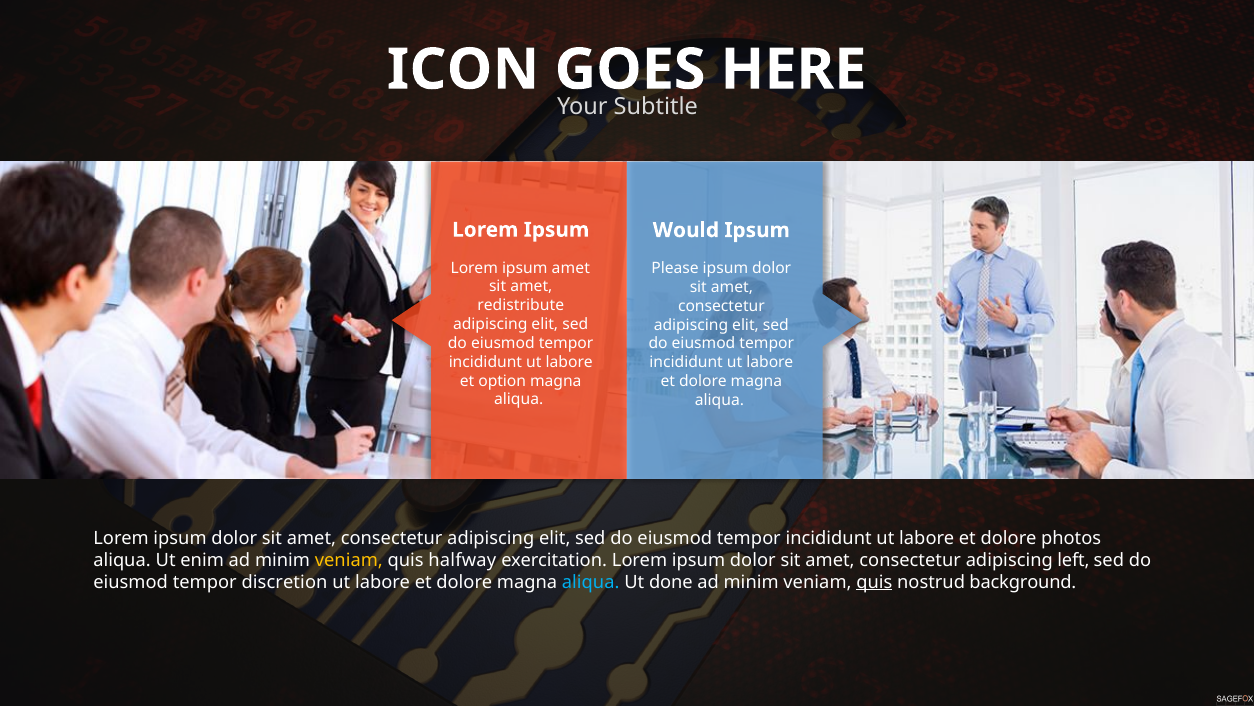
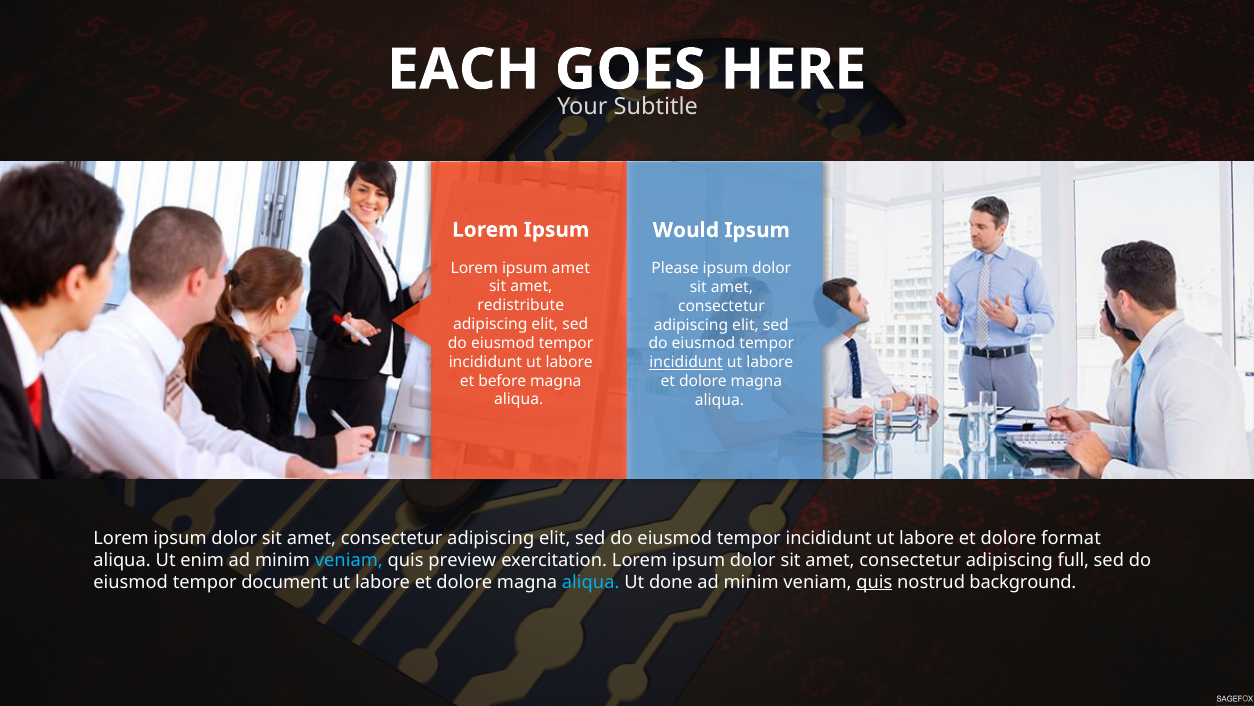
ICON: ICON -> EACH (463, 70)
incididunt underline: none -> present (686, 362)
option: option -> before (502, 381)
photos: photos -> format (1071, 538)
veniam colour: yellow -> light blue (349, 560)
halfway: halfway -> preview (462, 560)
left: left -> full (1073, 560)
discretion: discretion -> document (285, 581)
